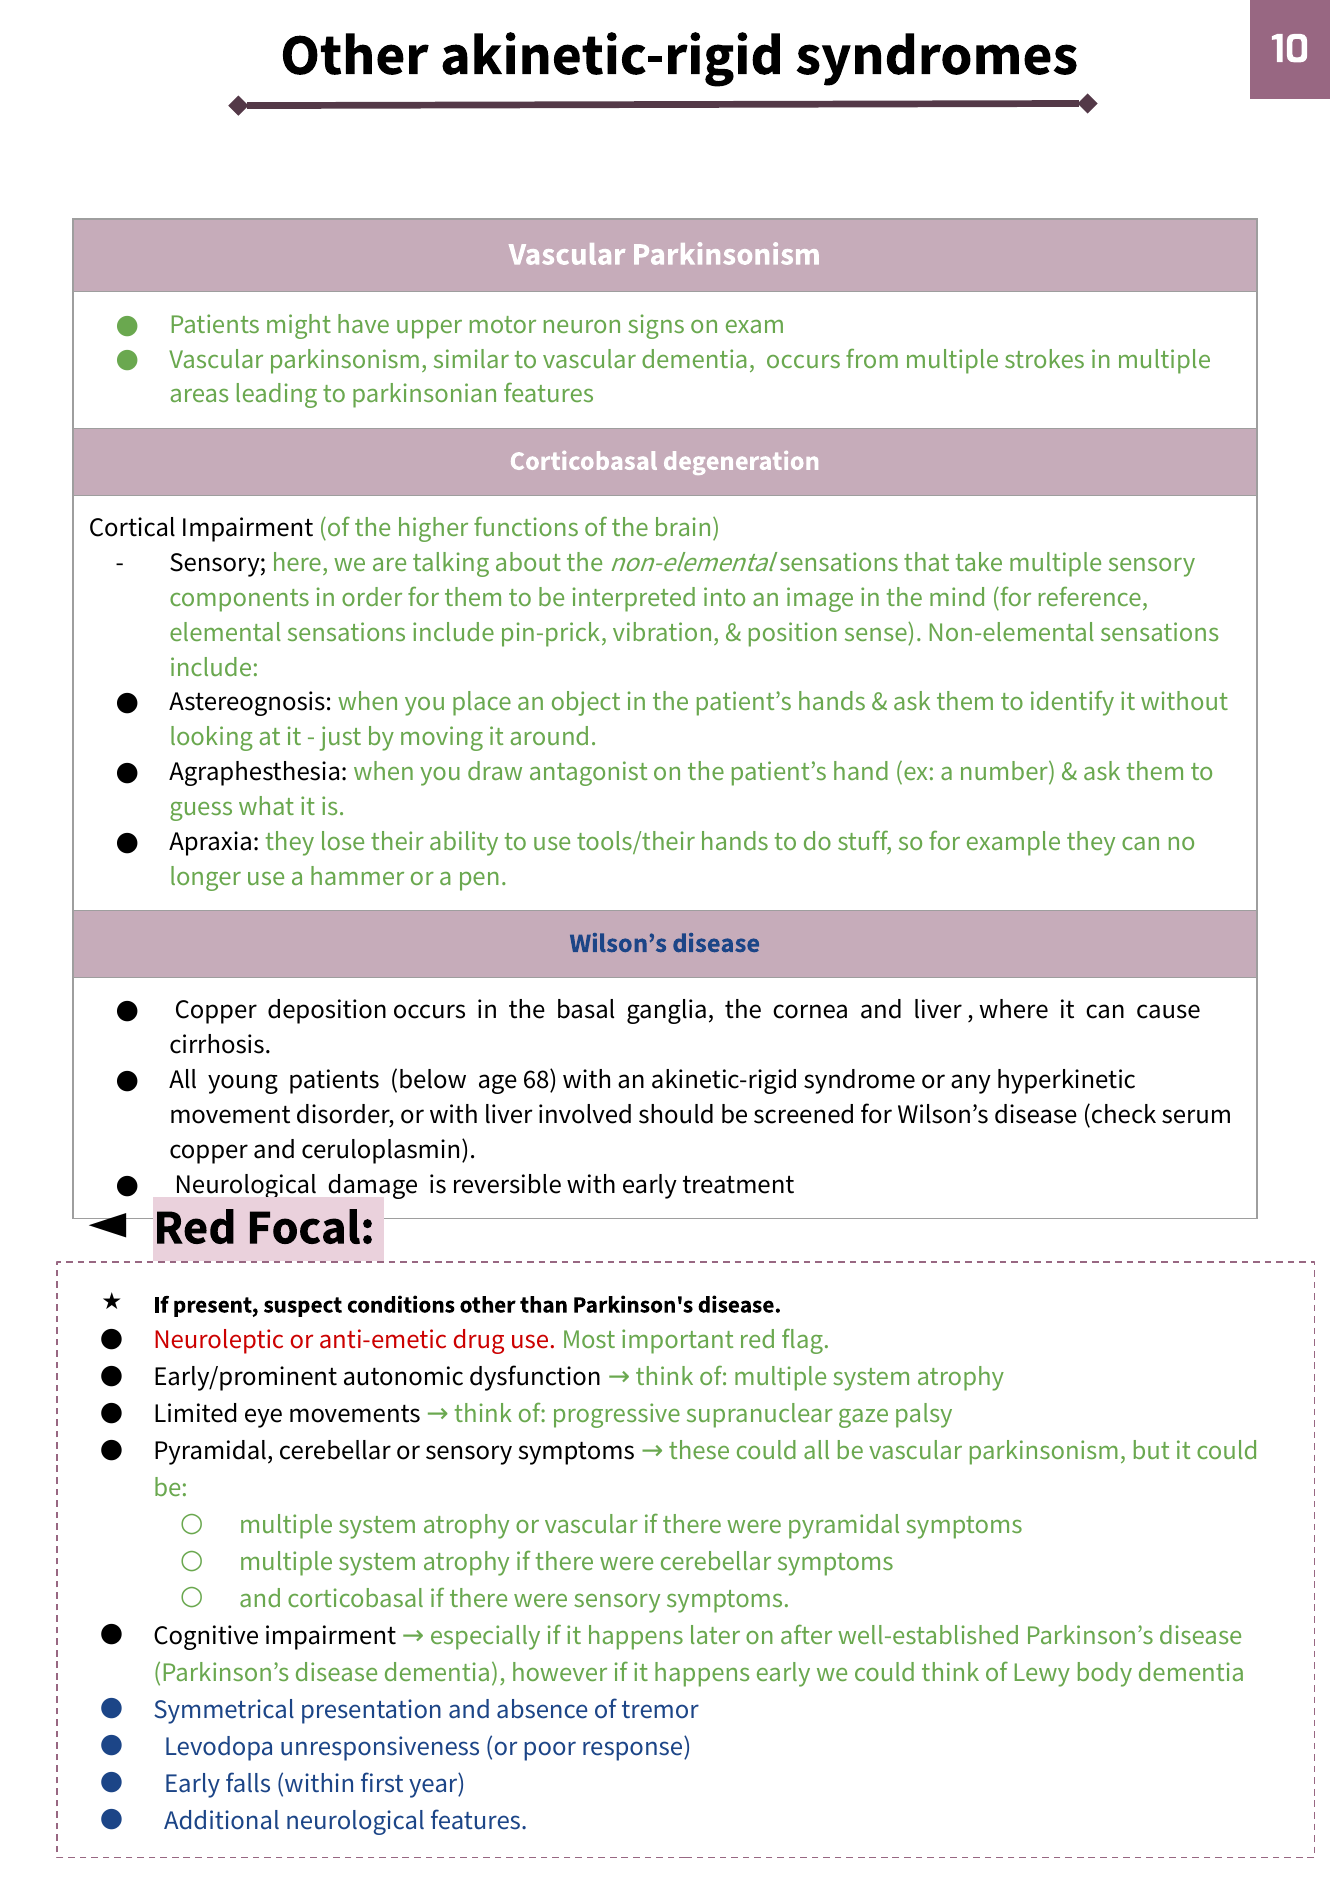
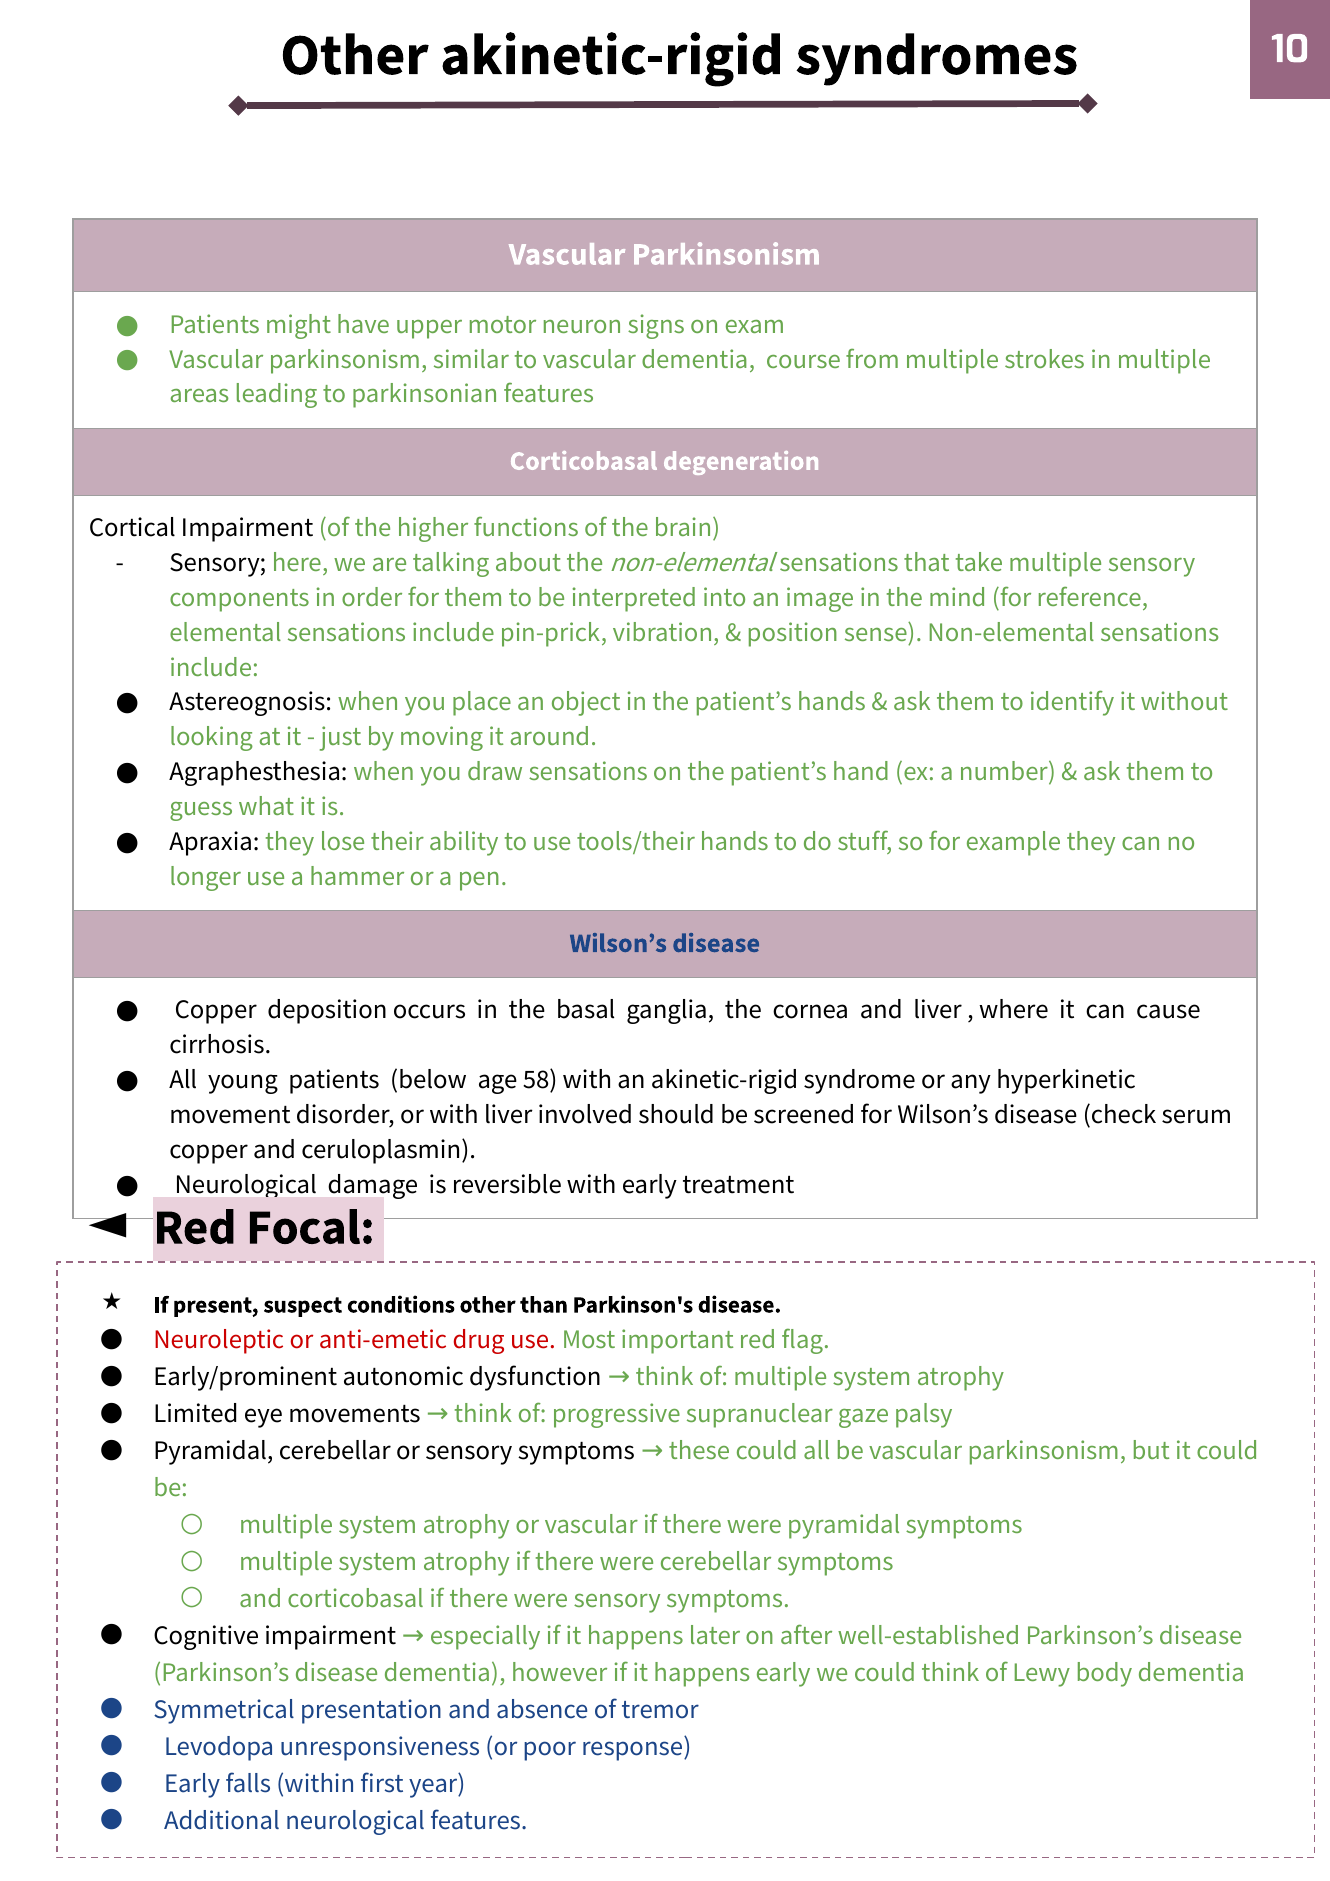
dementia occurs: occurs -> course (803, 359)
draw antagonist: antagonist -> sensations (588, 772)
68: 68 -> 58 (540, 1080)
